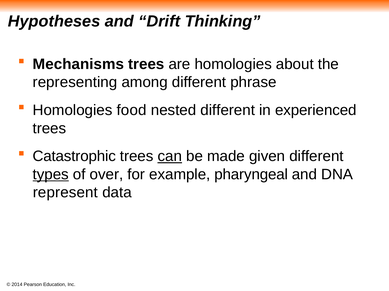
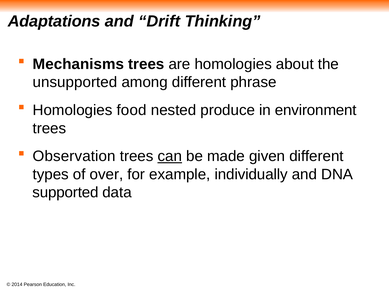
Hypotheses: Hypotheses -> Adaptations (54, 21)
representing: representing -> unsupported (75, 82)
nested different: different -> produce (228, 110)
experienced: experienced -> environment (316, 110)
Catastrophic: Catastrophic -> Observation (74, 157)
types underline: present -> none (51, 175)
pharyngeal: pharyngeal -> individually (251, 175)
represent: represent -> supported (65, 193)
